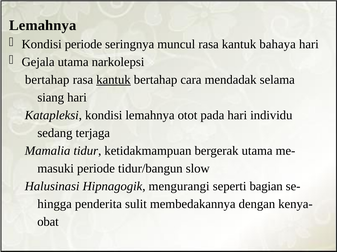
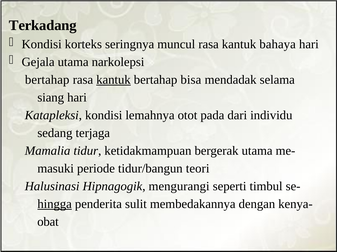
Lemahnya: Lemahnya -> Terkadang (43, 25)
Kondisi periode: periode -> korteks (83, 44)
cara: cara -> bisa (191, 80)
pada hari: hari -> dari (237, 115)
slow: slow -> teori (198, 169)
bagian: bagian -> timbul (266, 187)
hingga underline: none -> present (55, 204)
